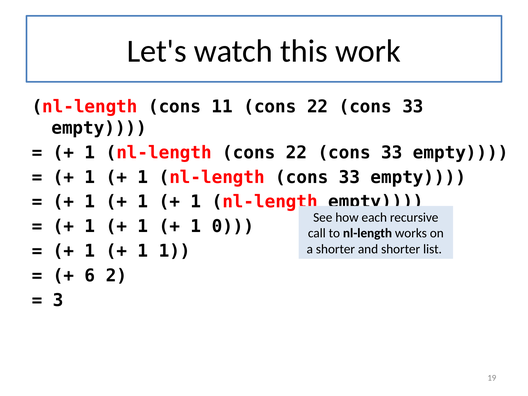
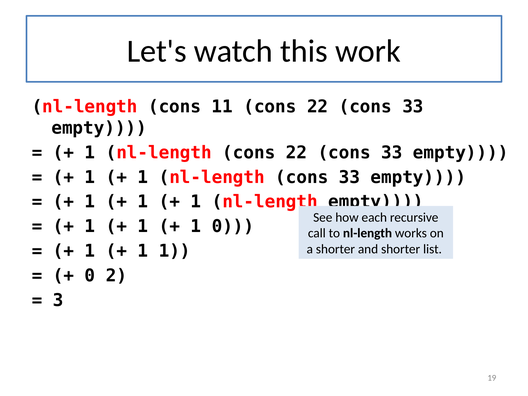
6: 6 -> 0 (90, 276)
